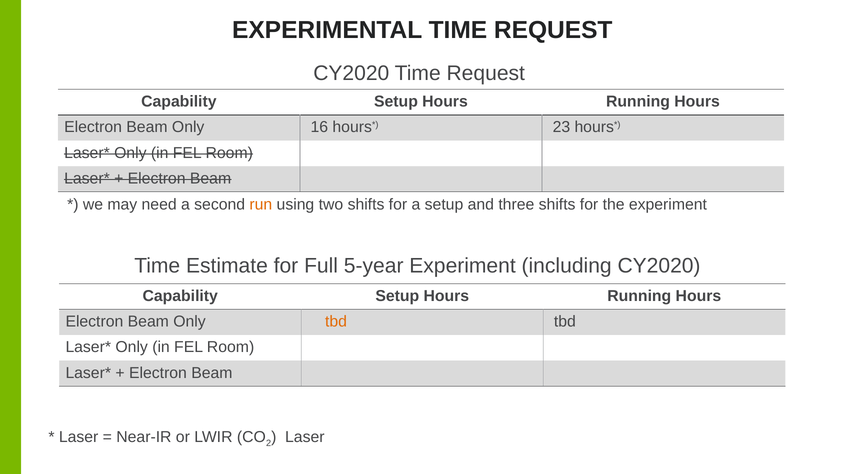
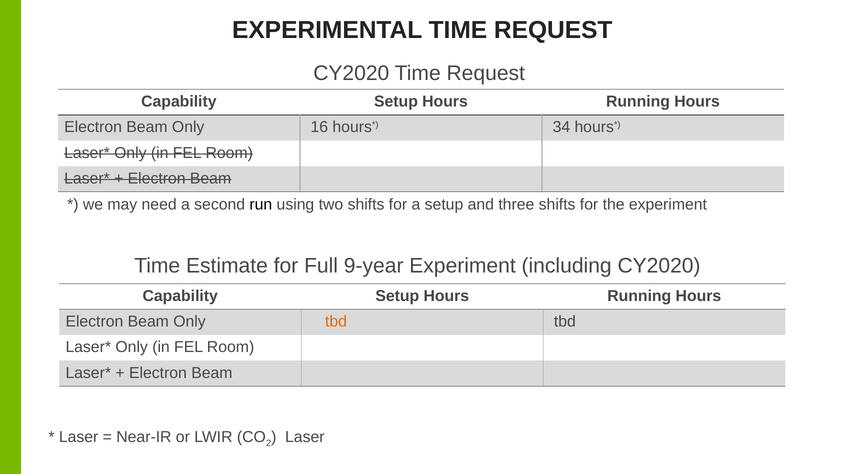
23: 23 -> 34 (561, 127)
run colour: orange -> black (261, 204)
5-year: 5-year -> 9-year (374, 265)
